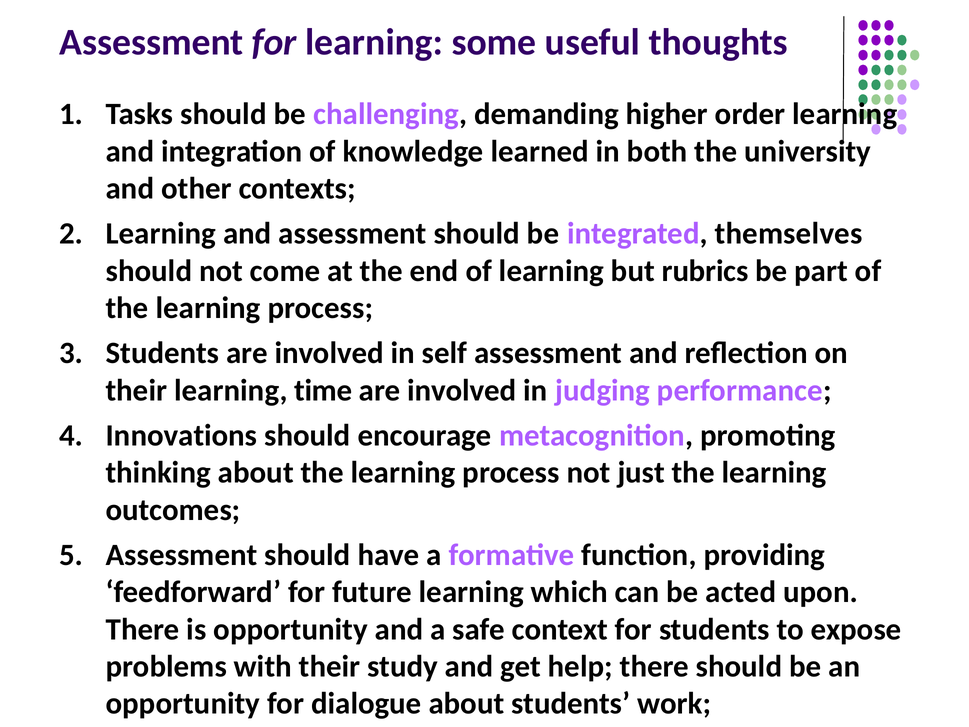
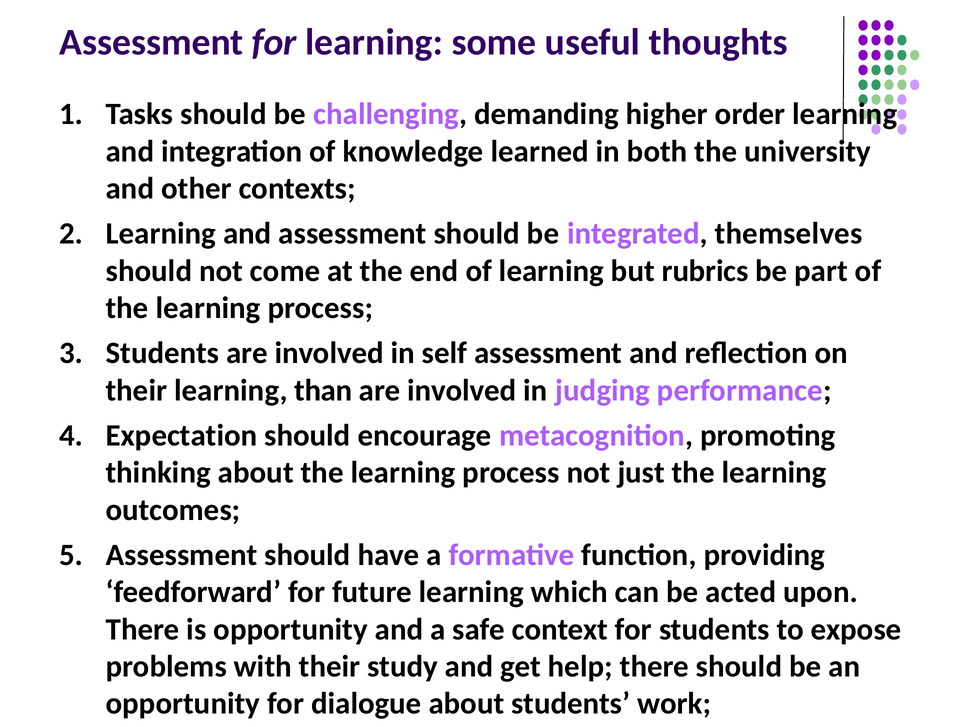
time: time -> than (323, 390)
Innovations: Innovations -> Expectation (182, 435)
